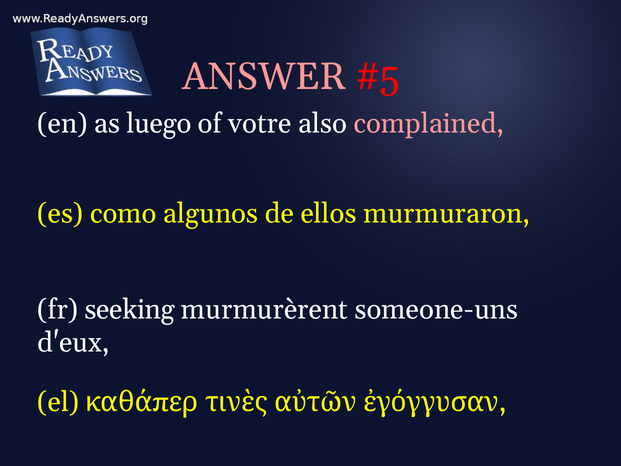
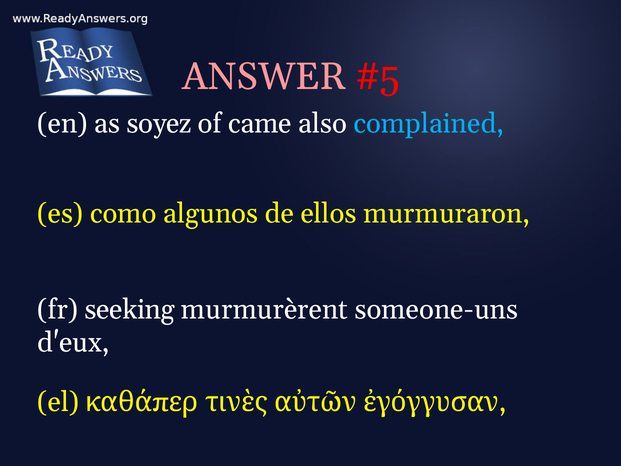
luego: luego -> soyez (159, 124)
votre: votre -> came (260, 124)
complained colour: pink -> light blue (429, 124)
